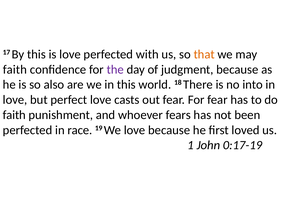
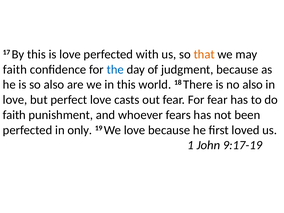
the colour: purple -> blue (115, 69)
no into: into -> also (253, 85)
race: race -> only (80, 130)
0:17-19: 0:17-19 -> 9:17-19 (243, 145)
